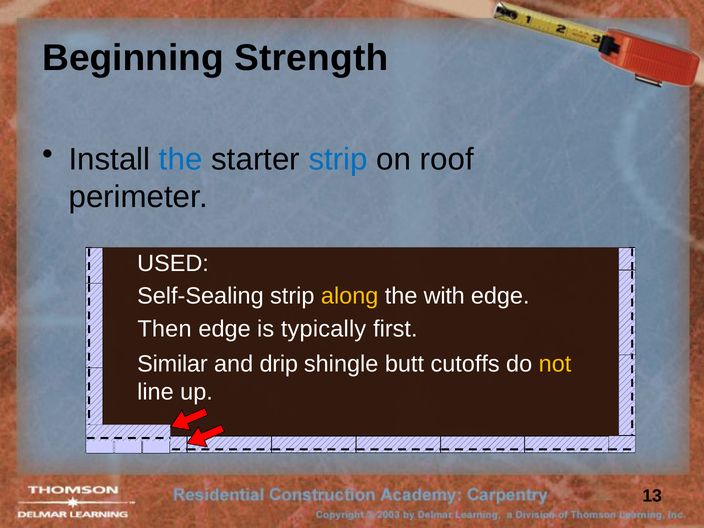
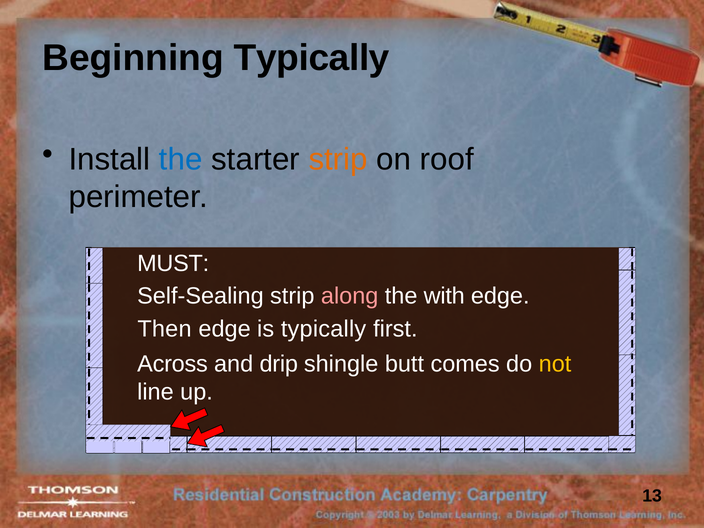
Beginning Strength: Strength -> Typically (312, 58)
strip colour: blue -> orange (338, 159)
USED: USED -> MUST (173, 263)
along colour: yellow -> pink (350, 296)
Similar: Similar -> Across (173, 364)
cutoffs: cutoffs -> comes (465, 364)
